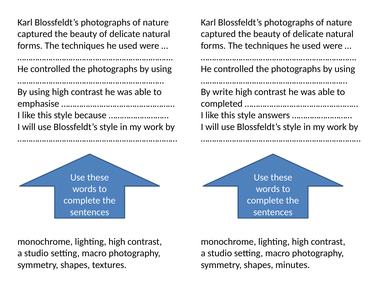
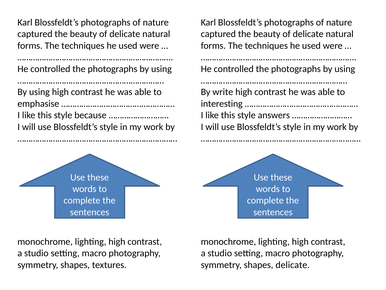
completed: completed -> interesting (222, 103)
shapes minutes: minutes -> delicate (293, 264)
